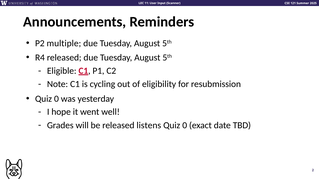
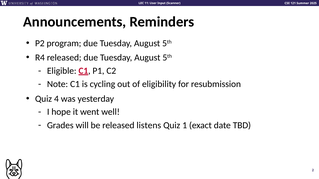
multiple: multiple -> program (64, 43)
0: 0 -> 4 (56, 99)
0: 0 -> 1 (185, 126)
